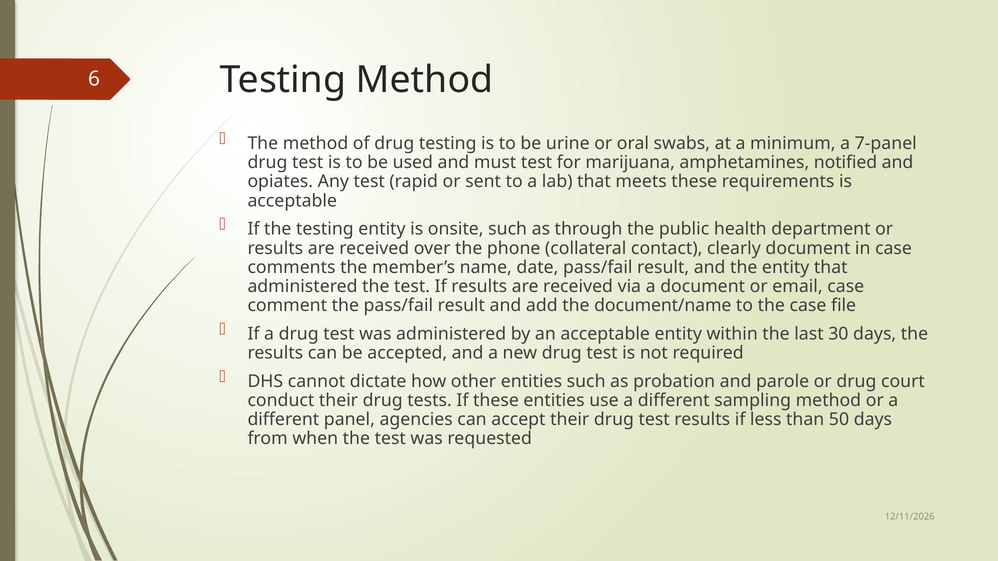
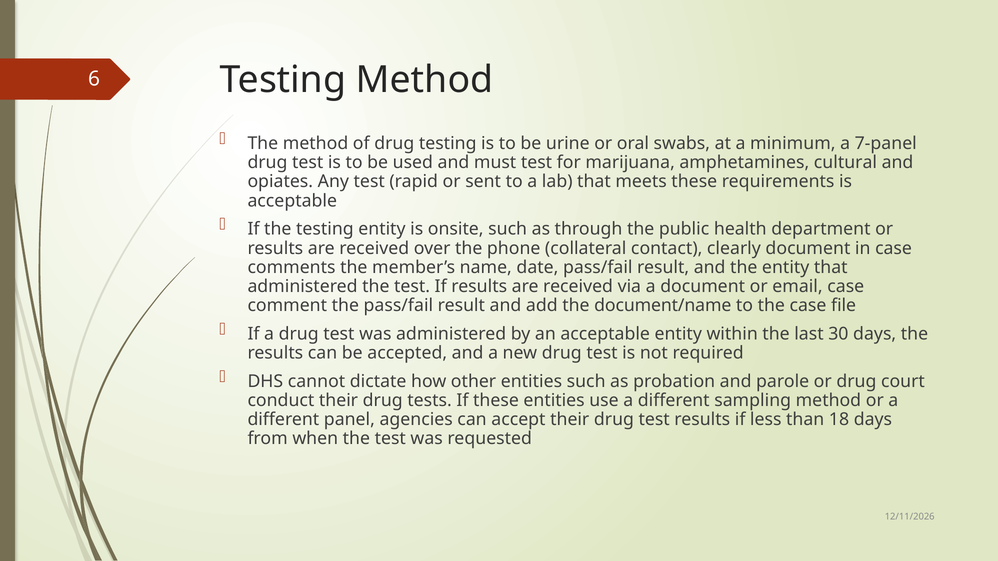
notified: notified -> cultural (845, 163)
50: 50 -> 18 (839, 420)
